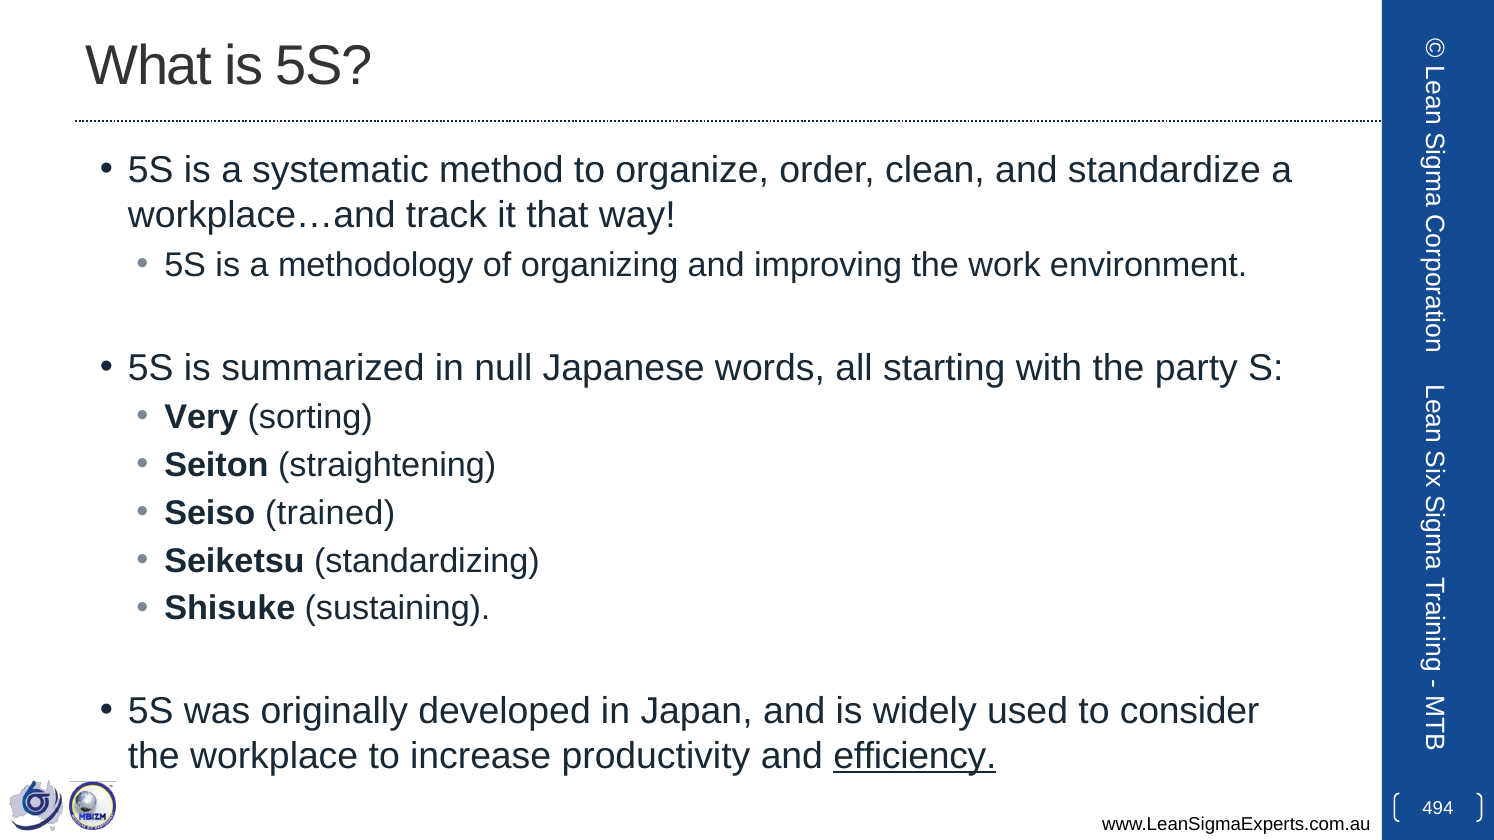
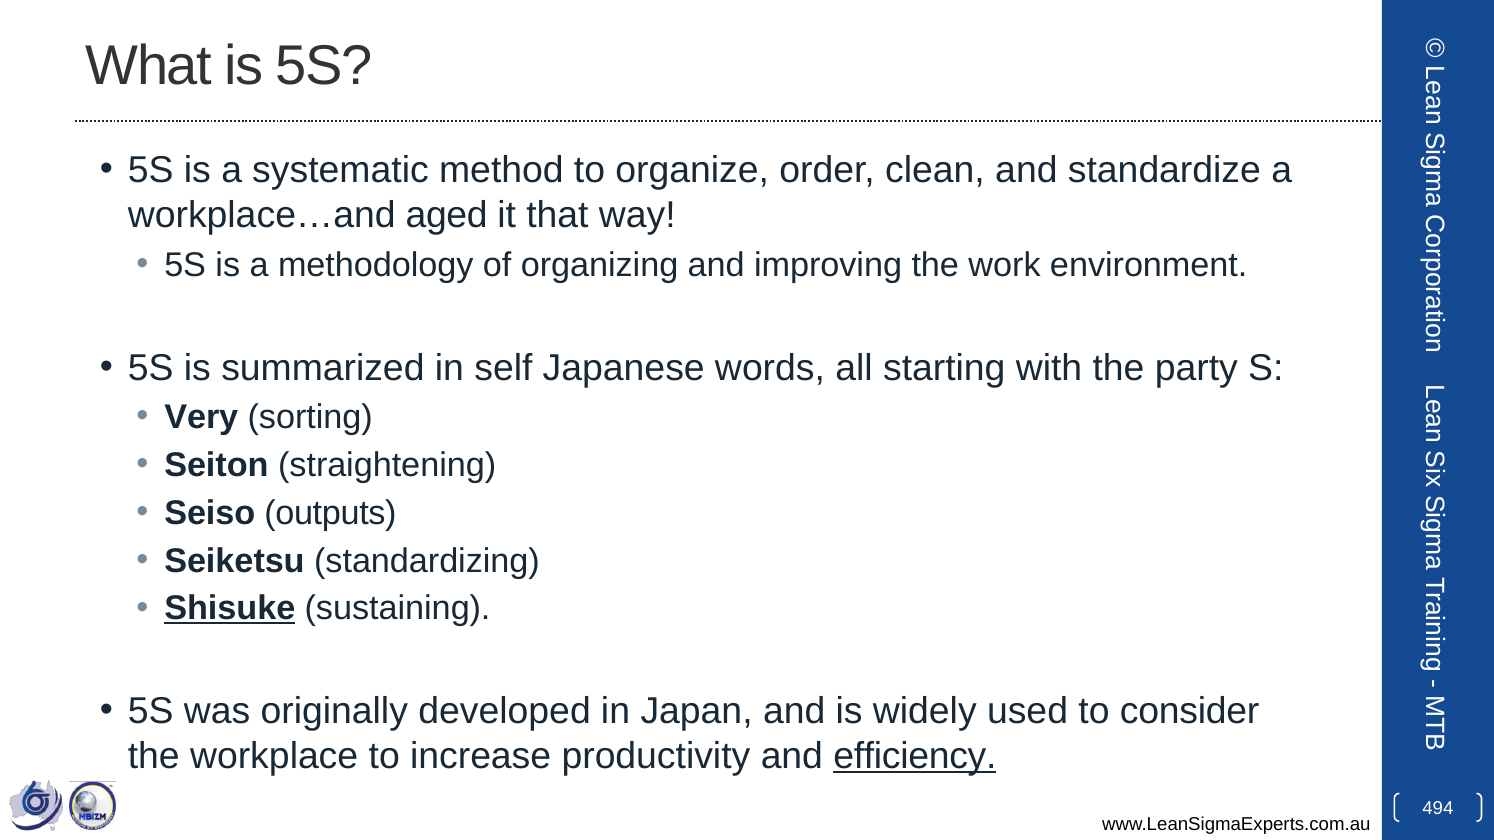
track: track -> aged (447, 216)
null: null -> self (503, 368)
trained: trained -> outputs (330, 513)
Shisuke underline: none -> present (230, 609)
